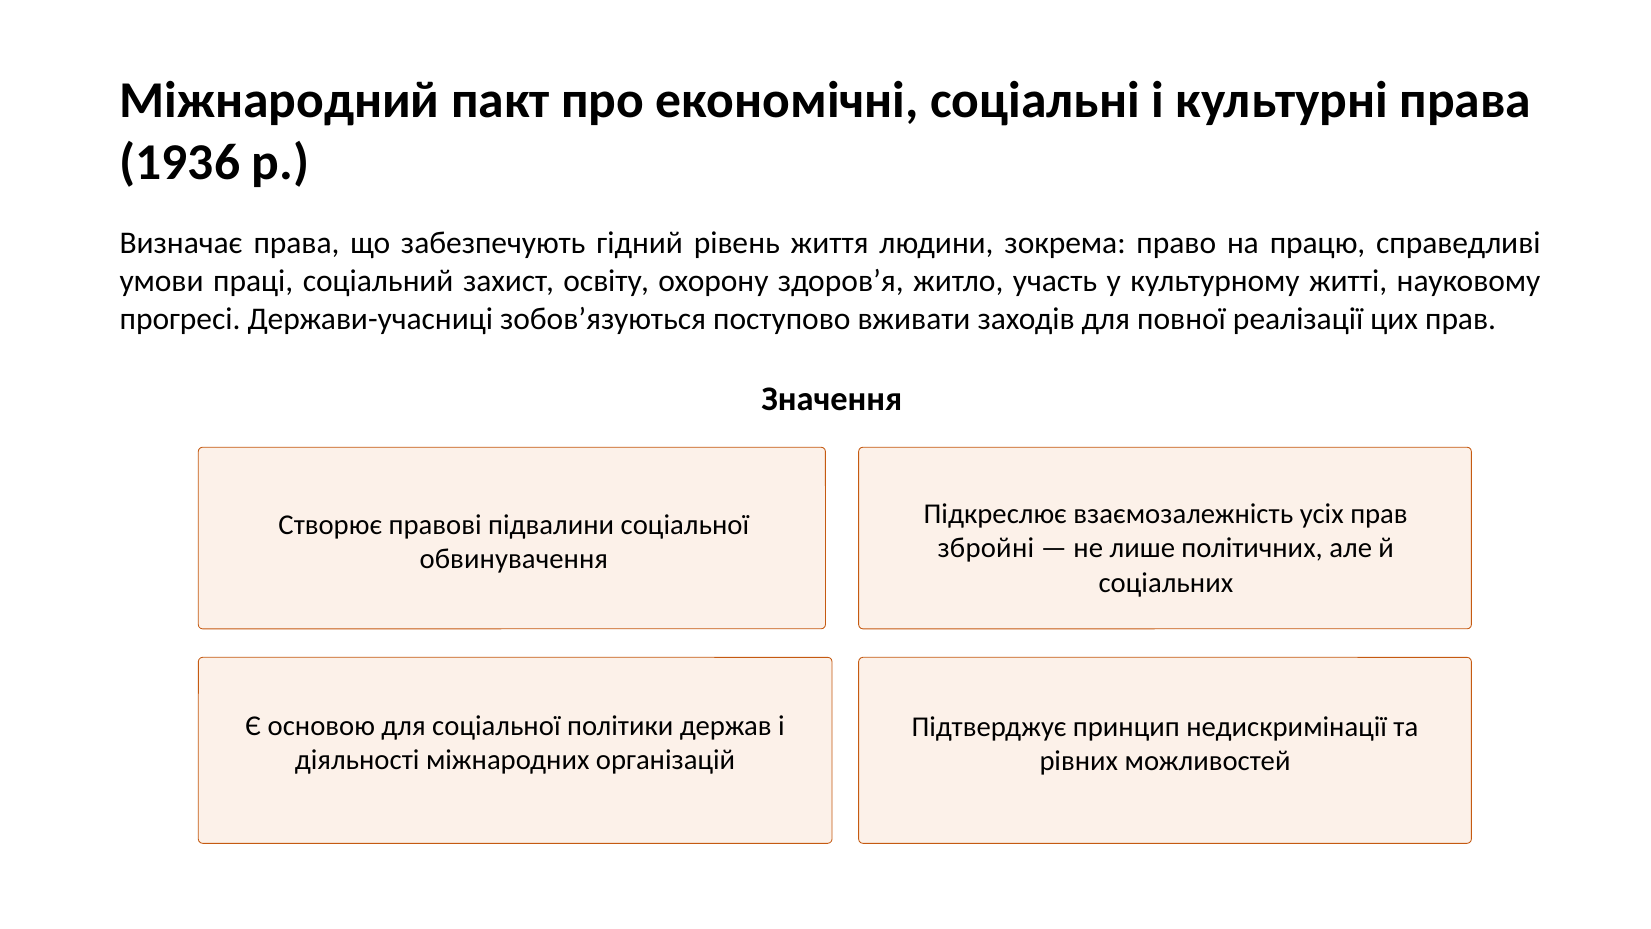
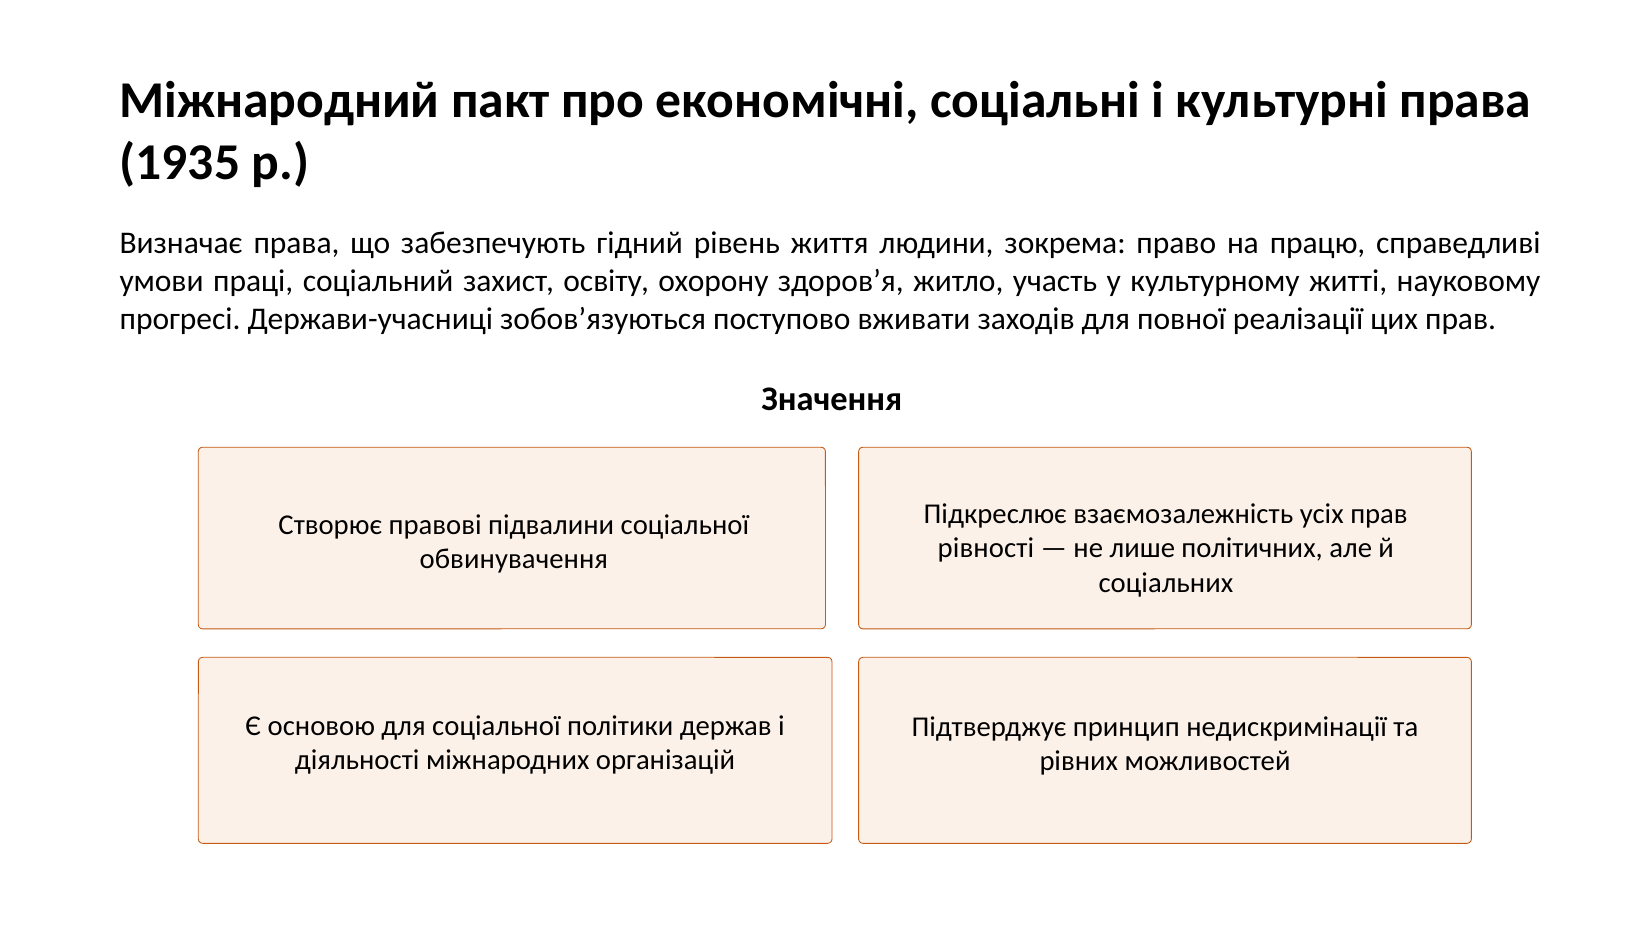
1936: 1936 -> 1935 (180, 162)
збройні: збройні -> рівності (986, 548)
